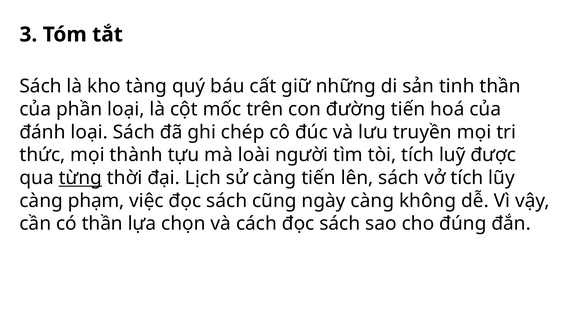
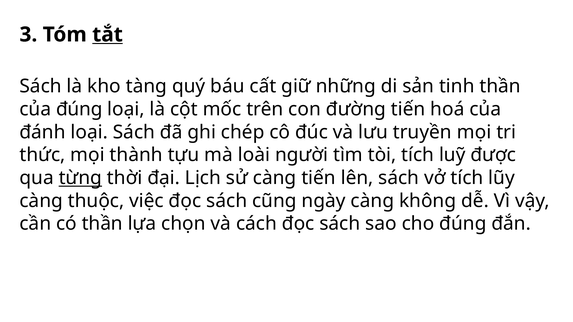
tắt underline: none -> present (108, 35)
của phần: phần -> đúng (79, 109)
phạm: phạm -> thuộc (96, 201)
